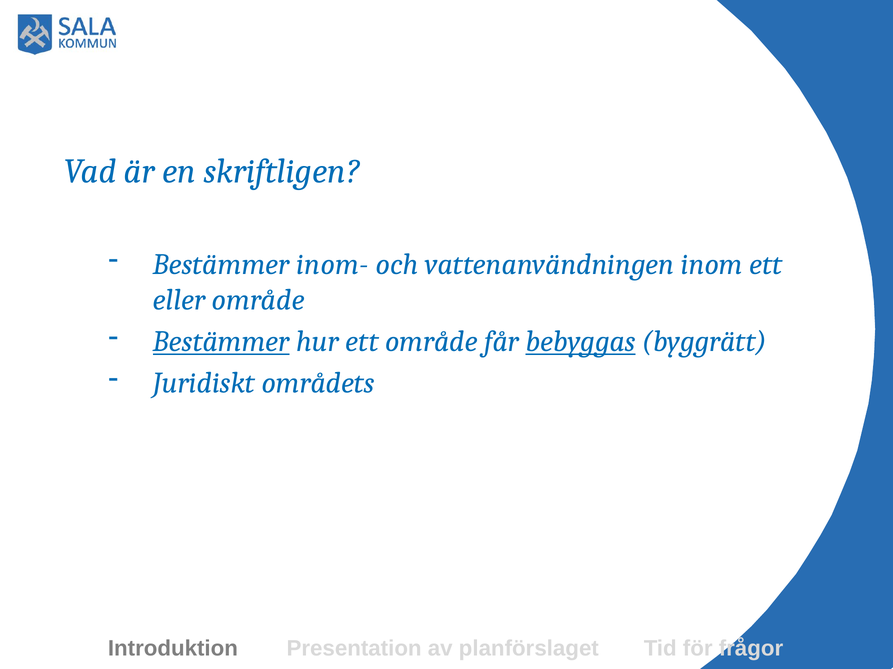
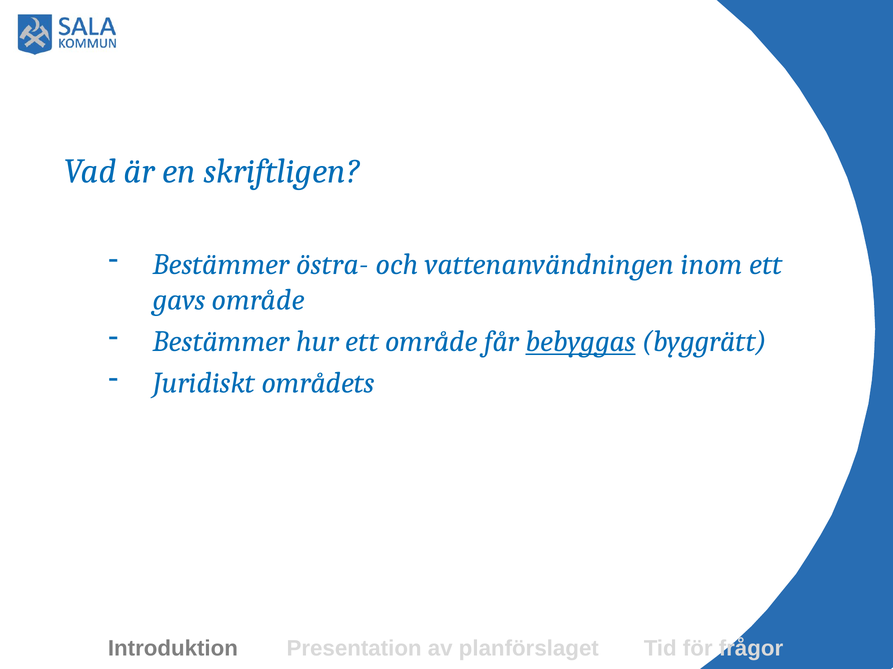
inom-: inom- -> östra- (332, 265)
eller: eller -> gavs (179, 300)
Bestämmer underline: present -> none (221, 342)
